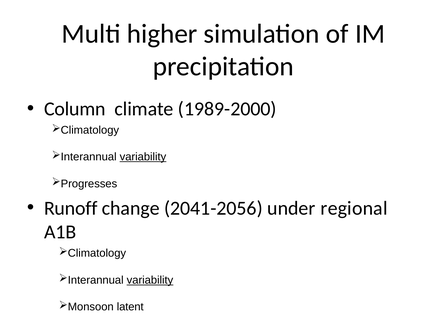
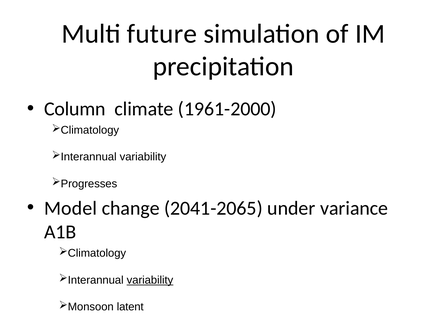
higher: higher -> future (162, 34)
1989-2000: 1989-2000 -> 1961-2000 (227, 109)
variability underline: present -> none (143, 157)
Runoff: Runoff -> Model (71, 208)
2041-2056: 2041-2056 -> 2041-2065 (213, 208)
regional: regional -> variance (354, 208)
